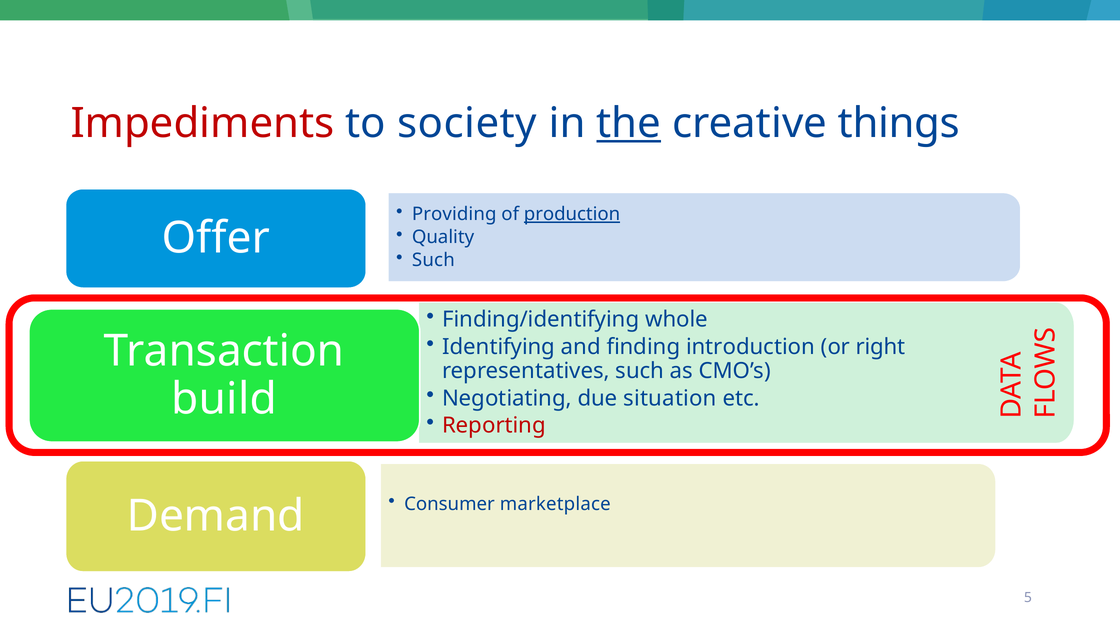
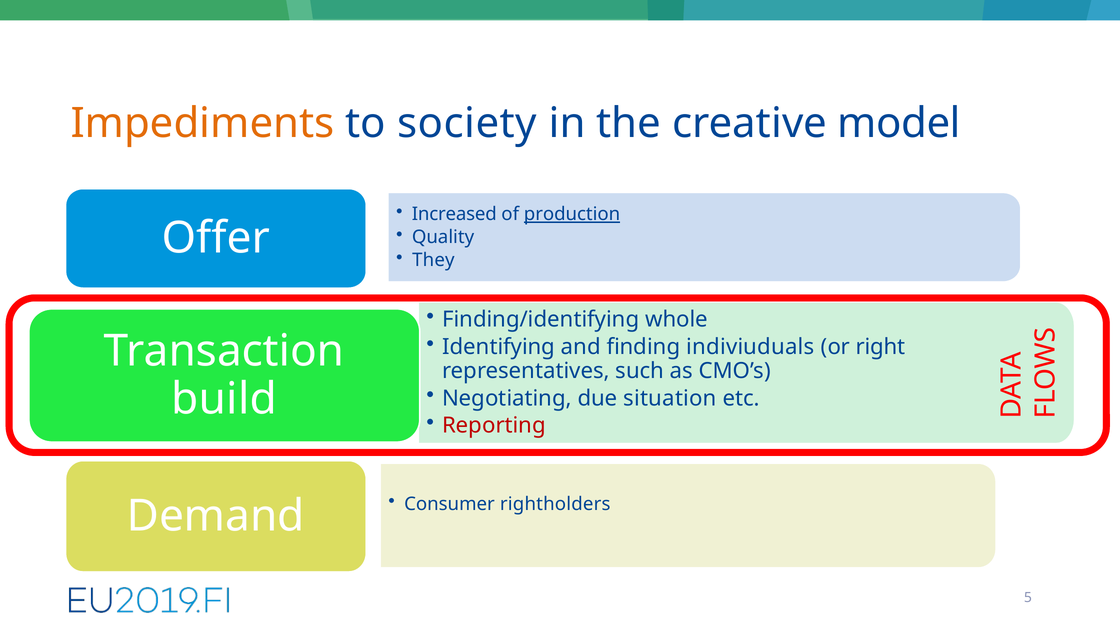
Impediments colour: red -> orange (203, 123)
the underline: present -> none (629, 123)
things: things -> model (899, 123)
Providing: Providing -> Increased (454, 214)
Such: Such -> They (433, 260)
introduction: introduction -> indiviuduals (750, 347)
marketplace: marketplace -> rightholders (555, 504)
